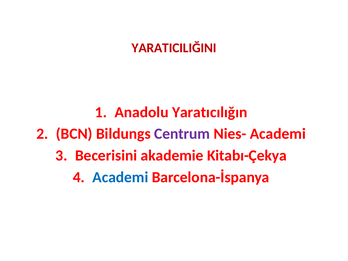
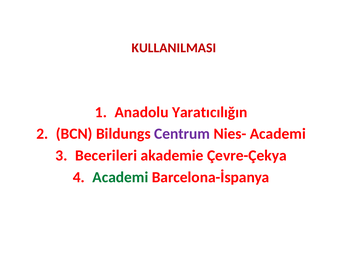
YARATICILIĞINI: YARATICILIĞINI -> KULLANILMASI (174, 48)
Becerisini: Becerisini -> Becerileri (106, 156)
Kitabı-Çekya: Kitabı-Çekya -> Çevre-Çekya (247, 156)
Academi colour: blue -> green (120, 177)
